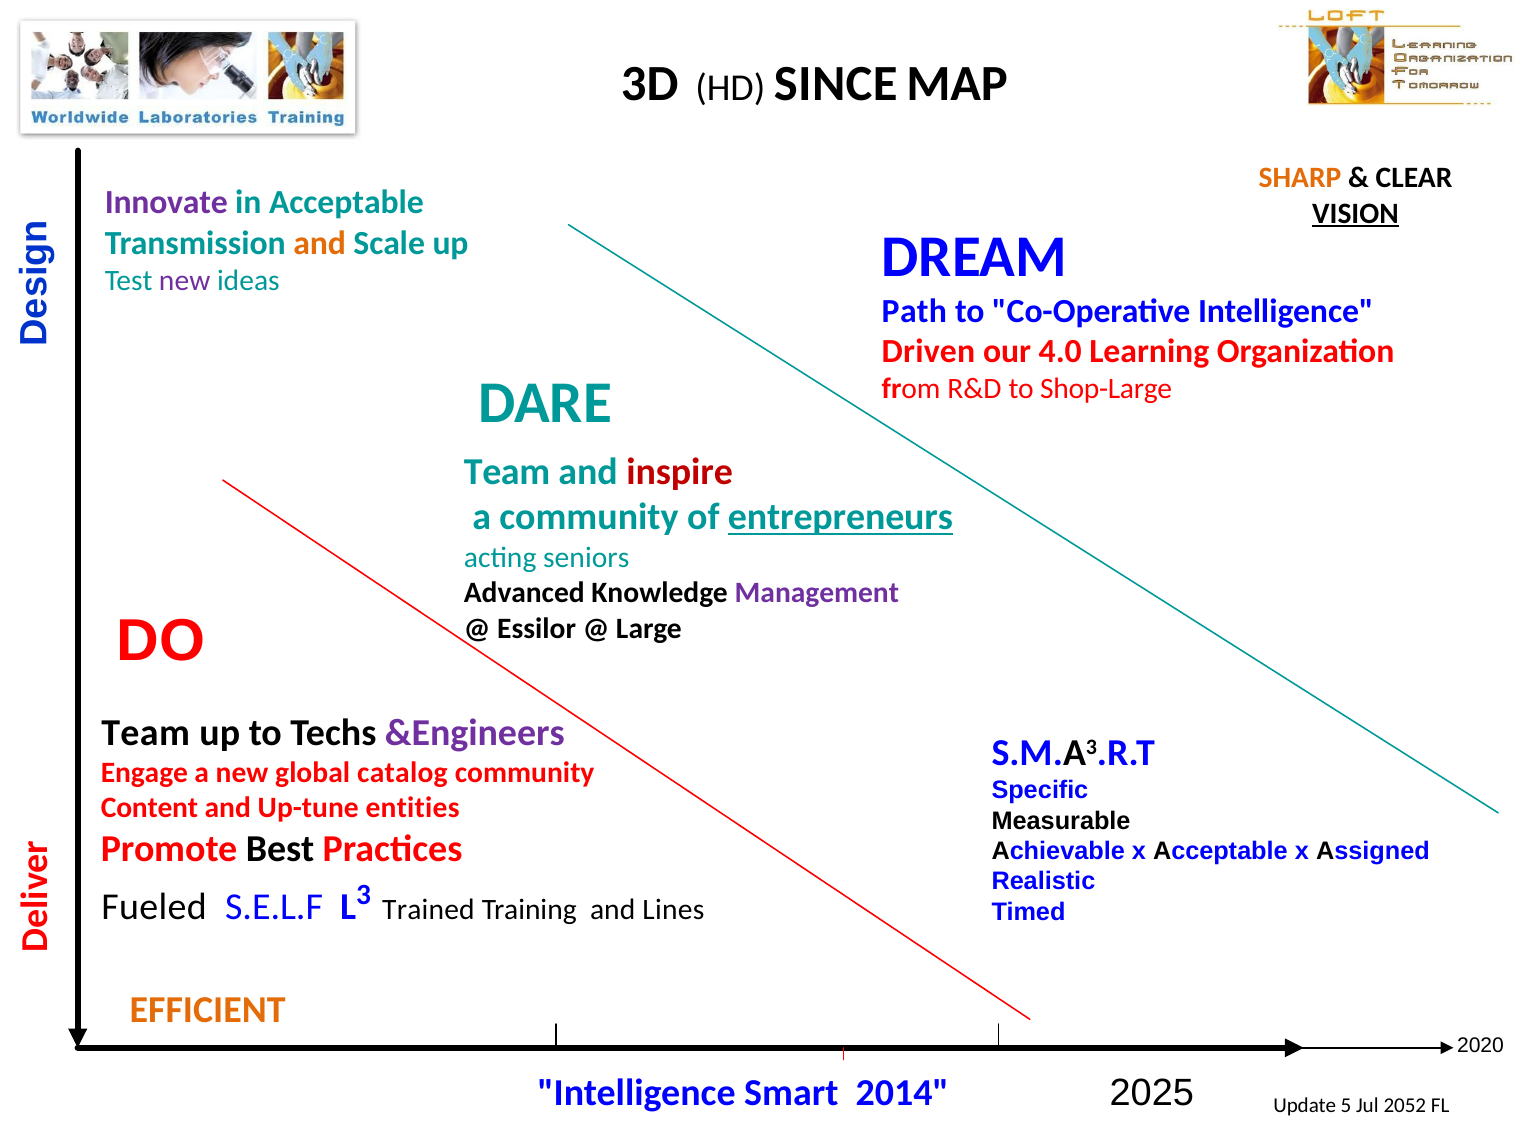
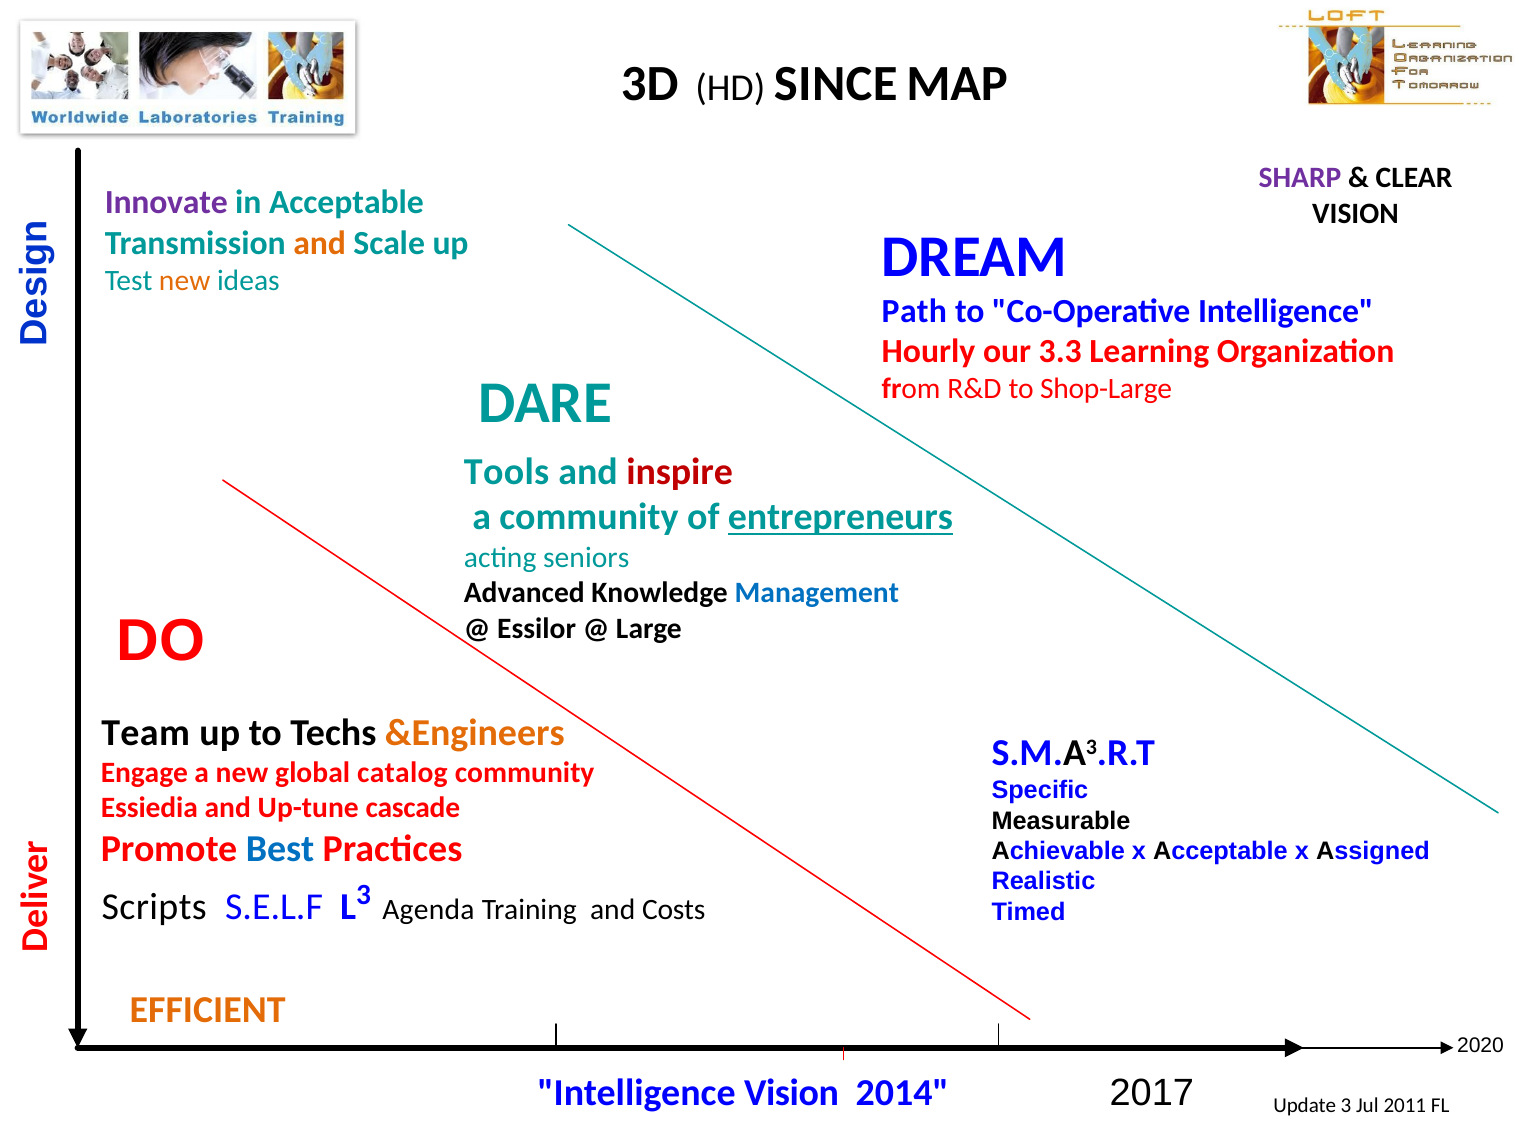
SHARP colour: orange -> purple (1300, 178)
VISION underline: present -> none (1355, 214)
new colour: purple -> orange (185, 281)
Driven: Driven -> Hourly (929, 351)
4.0: 4.0 -> 3.3 (1060, 351)
Team: Team -> Tools (507, 472)
Management colour: purple -> blue (817, 593)
&Engineers colour: purple -> orange (475, 733)
Content: Content -> Essiedia (149, 808)
entities: entities -> cascade (413, 808)
Best colour: black -> blue (280, 849)
Fueled: Fueled -> Scripts (154, 908)
Trained: Trained -> Agenda (428, 910)
Lines: Lines -> Costs (674, 910)
2025: 2025 -> 2017 (1152, 1093)
Intelligence Smart: Smart -> Vision (792, 1094)
Update 5: 5 -> 3 (1346, 1106)
2052: 2052 -> 2011 (1405, 1106)
